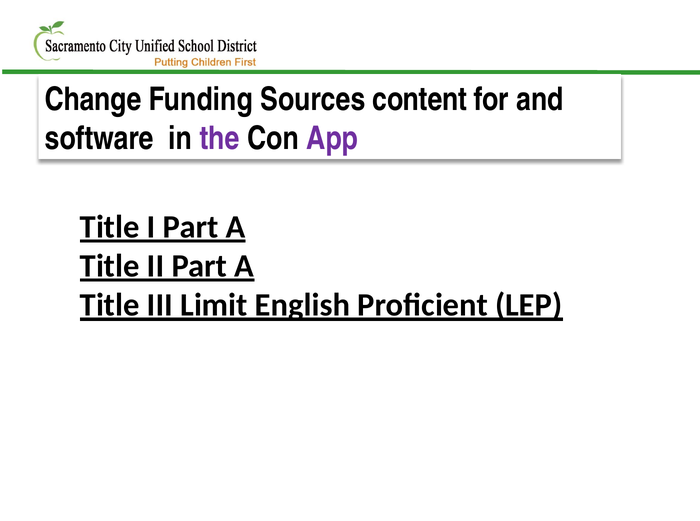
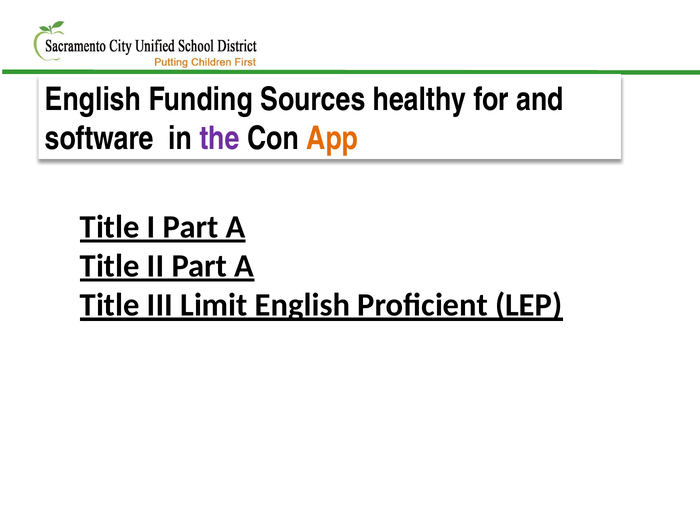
Change: Change -> English (93, 99)
content: content -> healthy (420, 99)
App colour: purple -> orange (332, 139)
